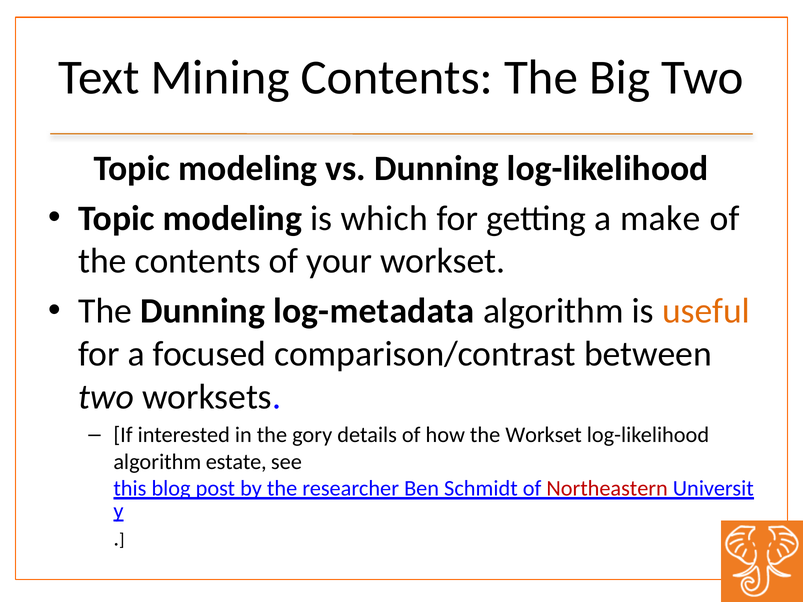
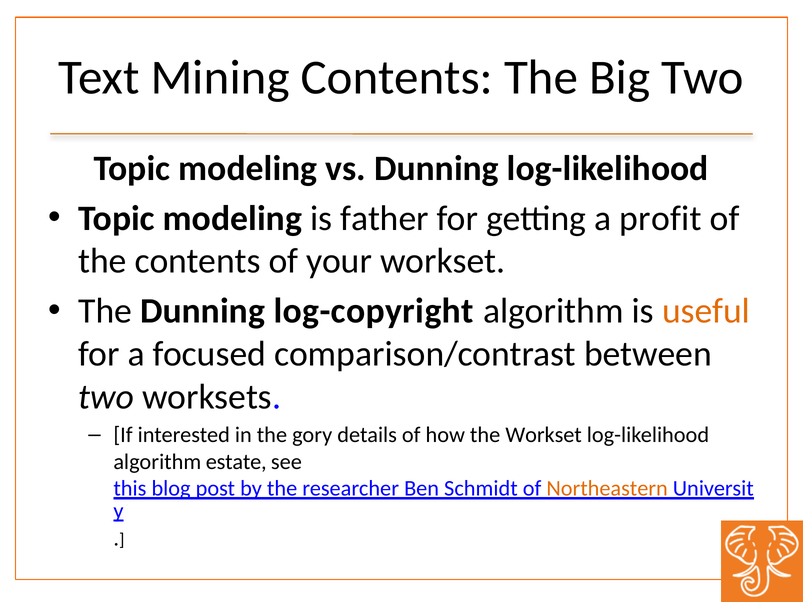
which: which -> father (385, 218)
make: make -> profit (660, 218)
log-metadata: log-metadata -> log-copyright (374, 311)
Northeastern colour: red -> orange (607, 489)
